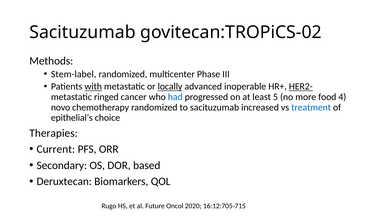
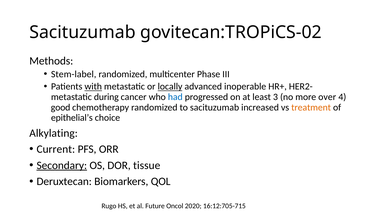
HER2- underline: present -> none (301, 86)
ringed: ringed -> during (106, 97)
5: 5 -> 3 (275, 97)
food: food -> over (327, 97)
novo: novo -> good (61, 107)
treatment colour: blue -> orange (311, 107)
Therapies: Therapies -> Alkylating (54, 133)
Secondary underline: none -> present (62, 165)
based: based -> tissue (147, 165)
